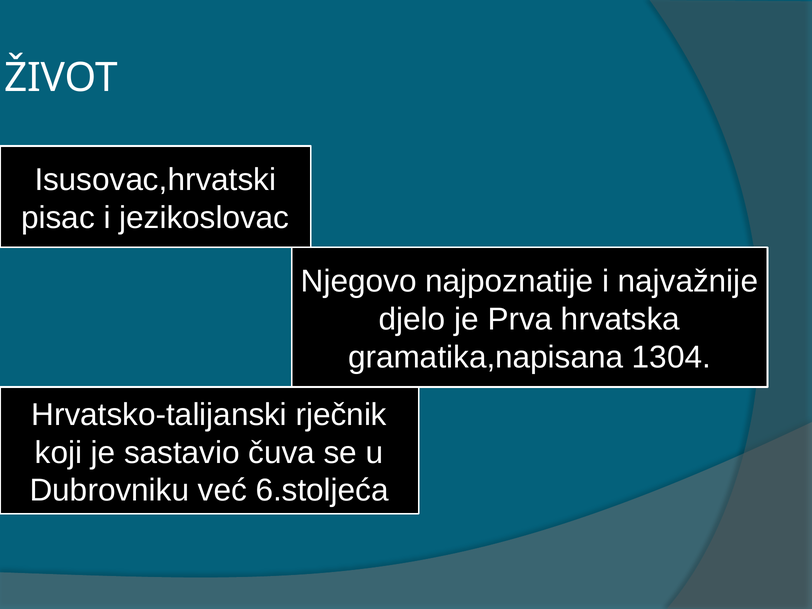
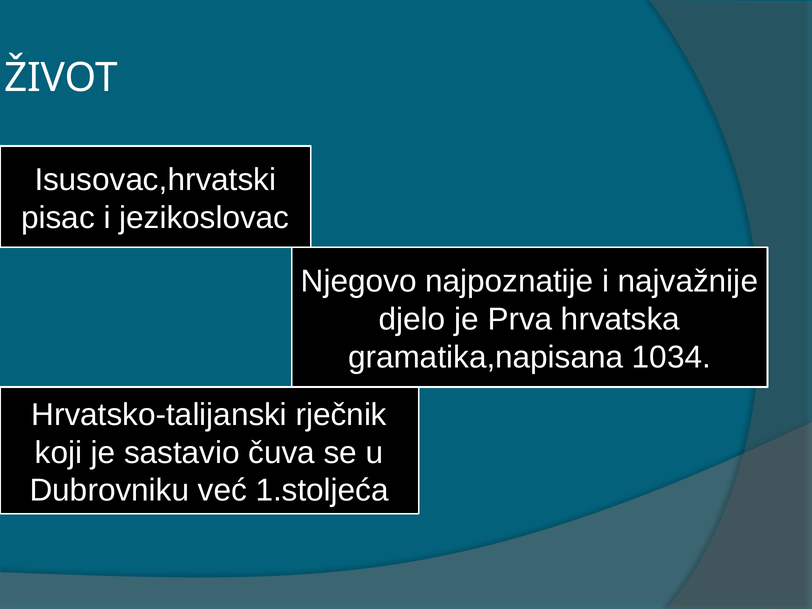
1304: 1304 -> 1034 (671, 357)
6.stoljeća: 6.stoljeća -> 1.stoljeća (322, 491)
